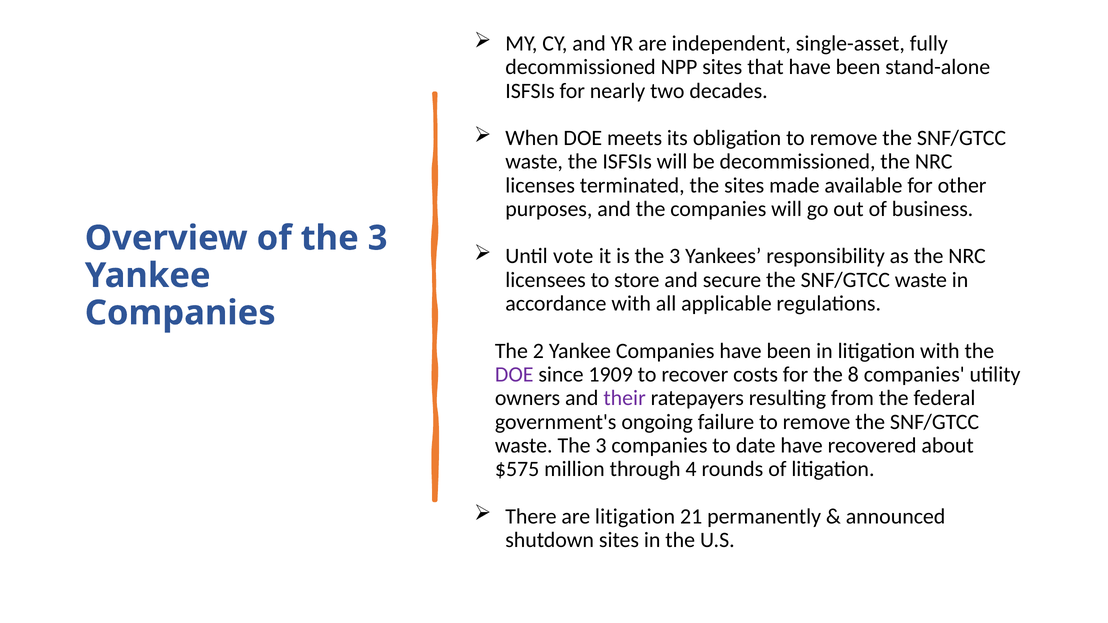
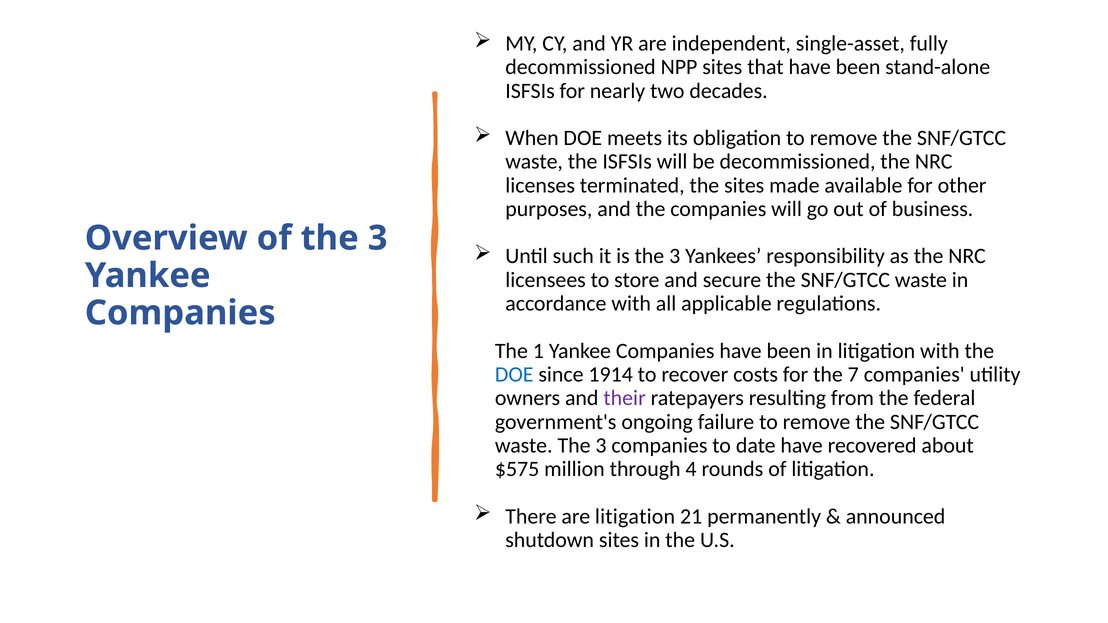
vote: vote -> such (573, 256)
2: 2 -> 1 (538, 351)
DOE colour: purple -> blue (514, 375)
1909: 1909 -> 1914 (611, 375)
8: 8 -> 7 (853, 375)
